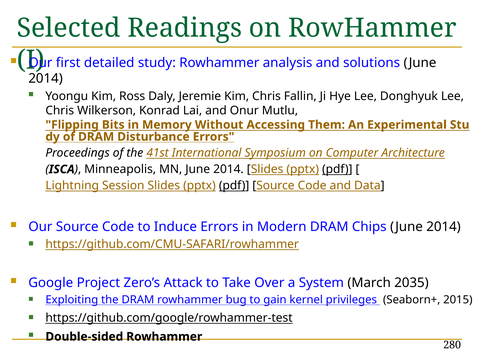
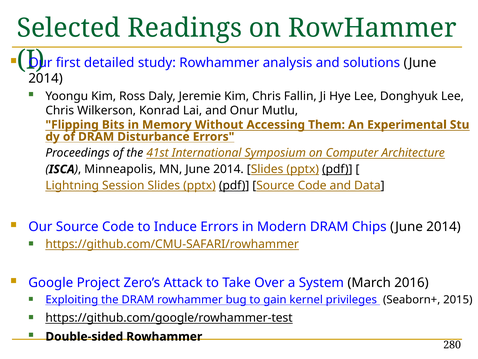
2035: 2035 -> 2016 (411, 282)
